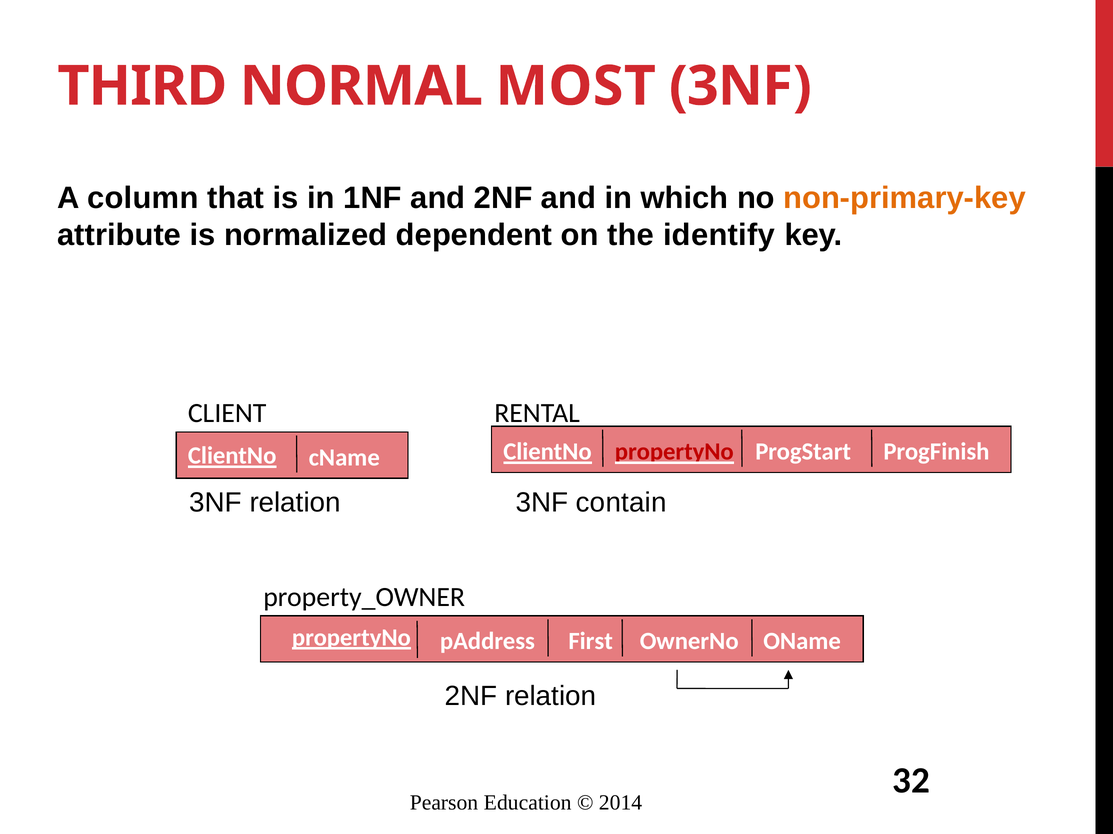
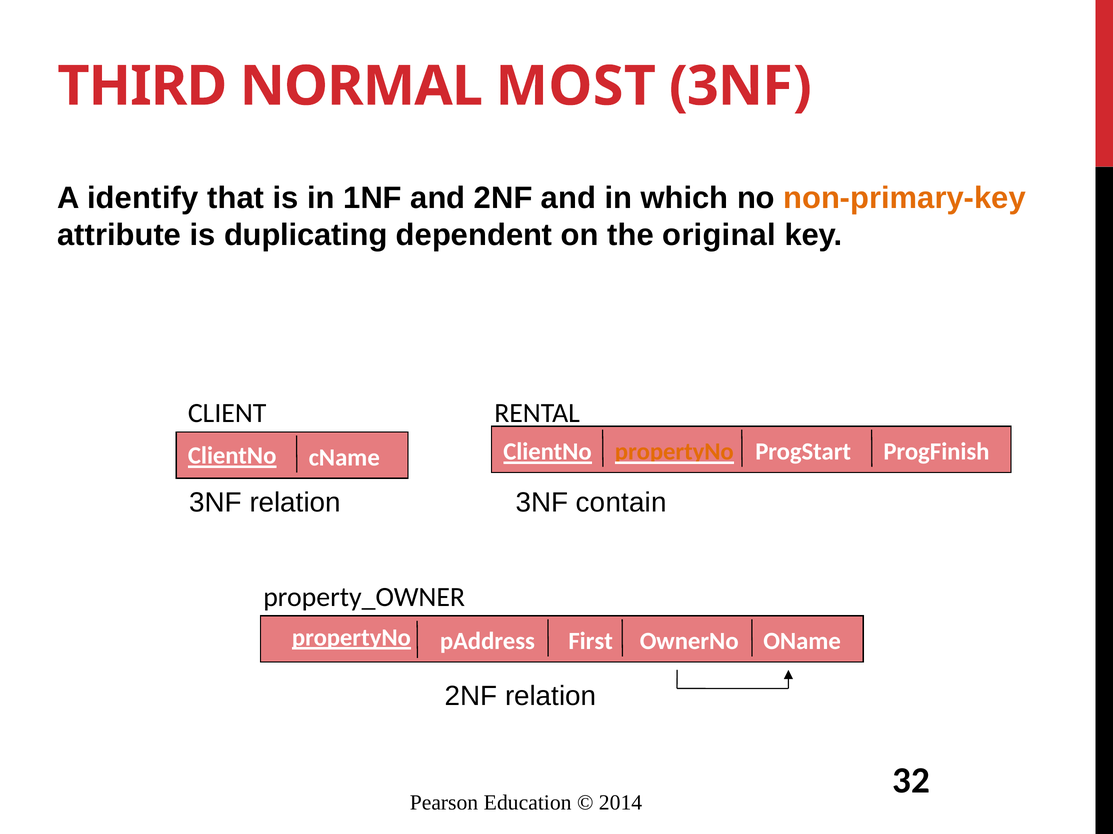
column: column -> identify (143, 198)
normalized: normalized -> duplicating (306, 235)
identify: identify -> original (719, 235)
propertyNo colour: red -> orange (674, 452)
